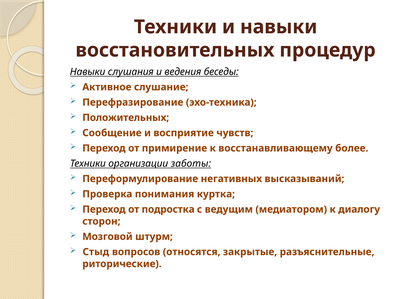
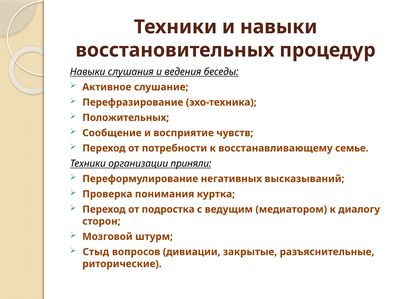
примирение: примирение -> потребности (174, 148)
более: более -> семье (352, 148)
заботы: заботы -> приняли (191, 163)
относятся: относятся -> дивиации (192, 251)
